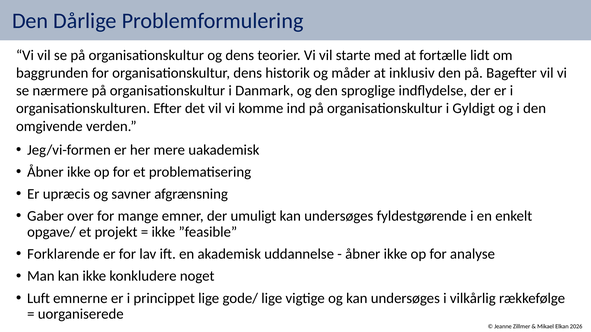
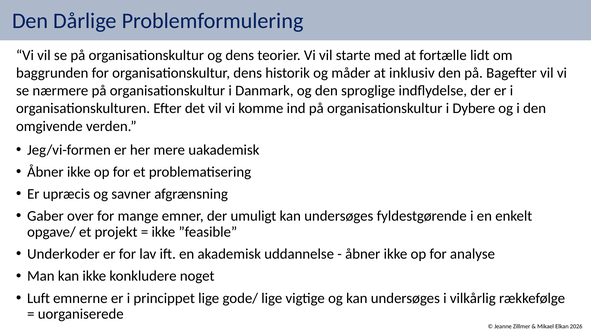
Gyldigt: Gyldigt -> Dybere (474, 109)
Forklarende: Forklarende -> Underkoder (63, 254)
